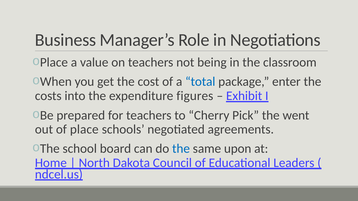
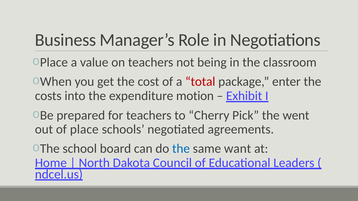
total colour: blue -> red (200, 82)
figures: figures -> motion (195, 96)
upon: upon -> want (238, 149)
